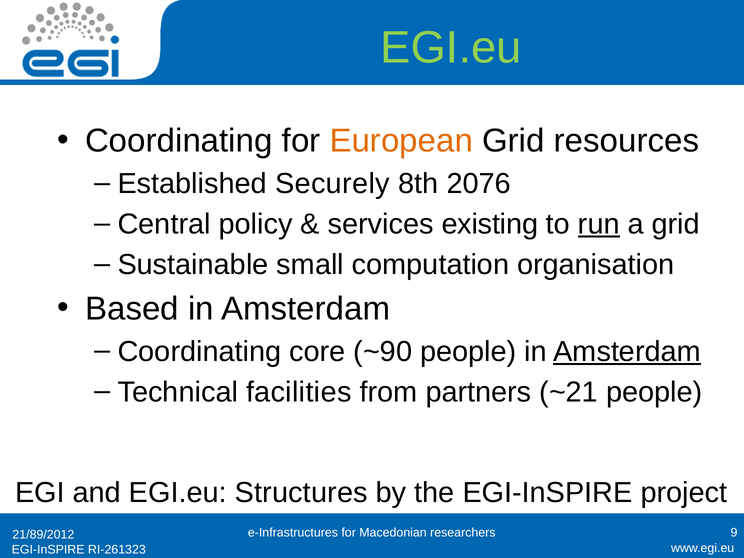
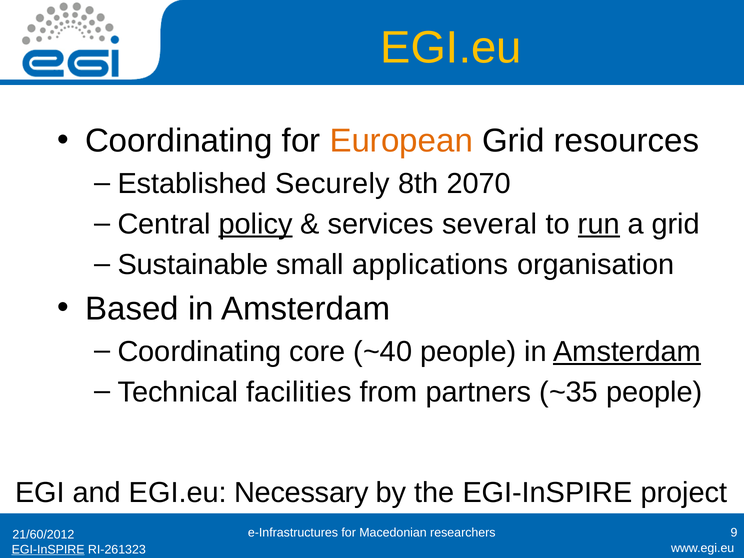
EGI.eu colour: light green -> yellow (451, 48)
2076: 2076 -> 2070 (479, 184)
policy underline: none -> present (256, 224)
existing: existing -> several (490, 224)
computation: computation -> applications (430, 265)
~90: ~90 -> ~40 (383, 351)
~21: ~21 -> ~35 (569, 392)
Structures: Structures -> Necessary (302, 493)
21/89/2012: 21/89/2012 -> 21/60/2012 (43, 535)
EGI-InSPIRE underline: none -> present (48, 550)
